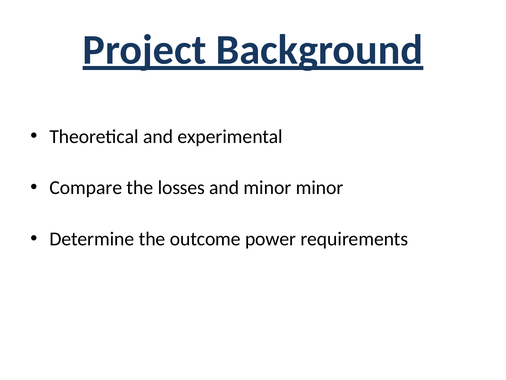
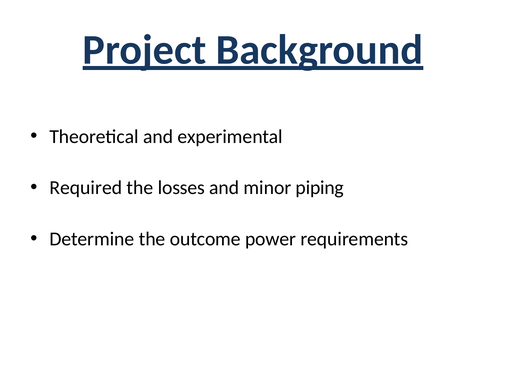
Compare: Compare -> Required (86, 188)
minor minor: minor -> piping (320, 188)
